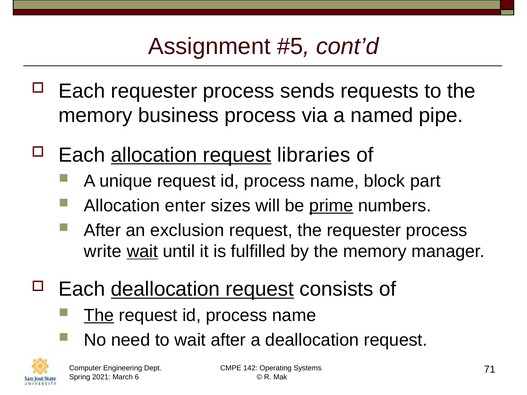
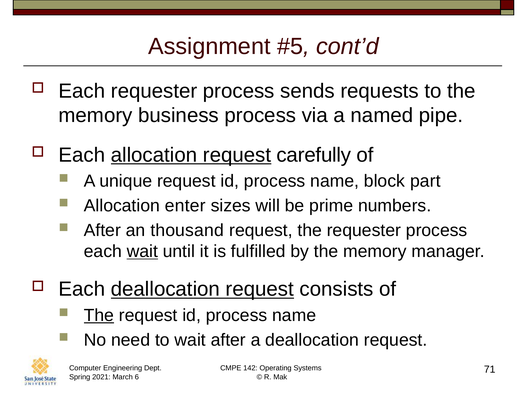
libraries: libraries -> carefully (314, 155)
prime underline: present -> none (331, 206)
exclusion: exclusion -> thousand (187, 230)
write: write -> each (103, 251)
